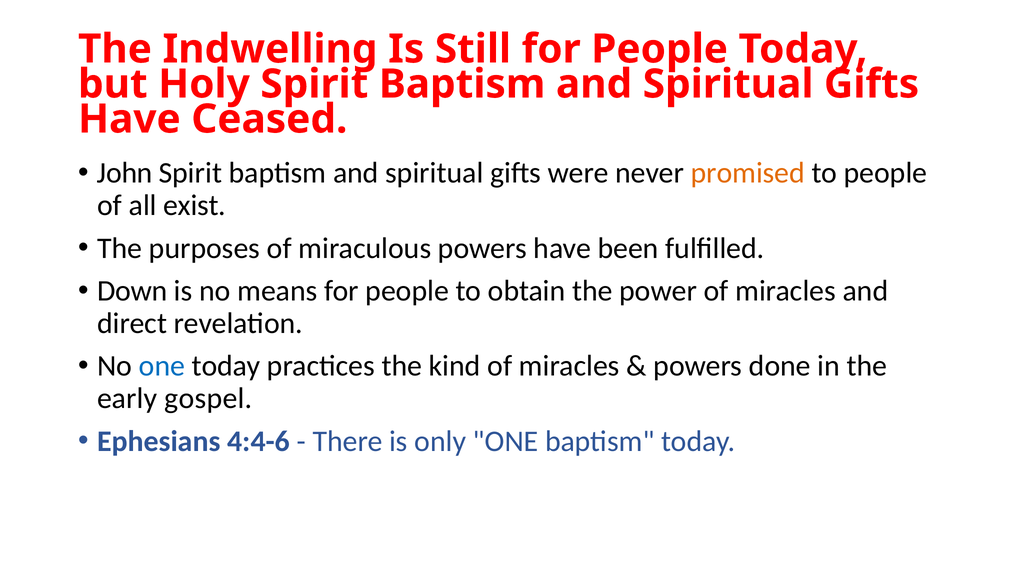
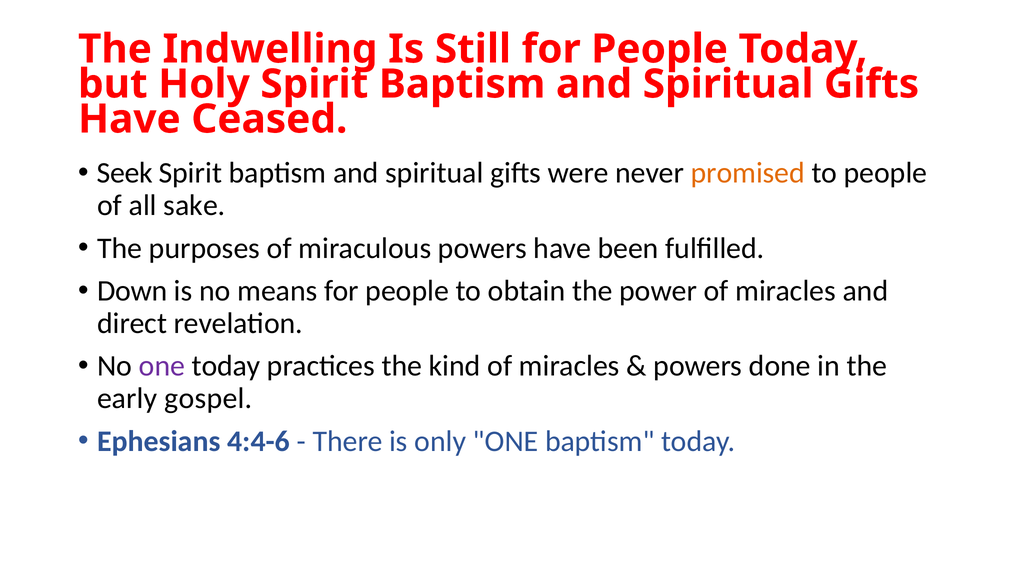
John: John -> Seek (125, 173)
exist: exist -> sake (194, 205)
one colour: blue -> purple (162, 366)
